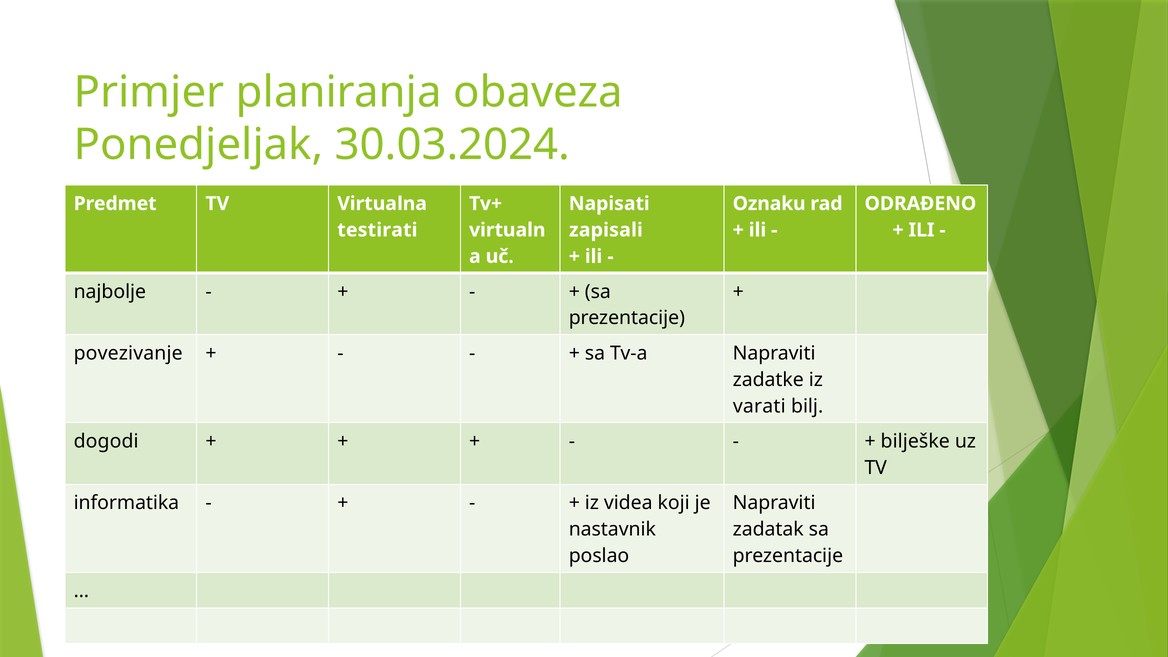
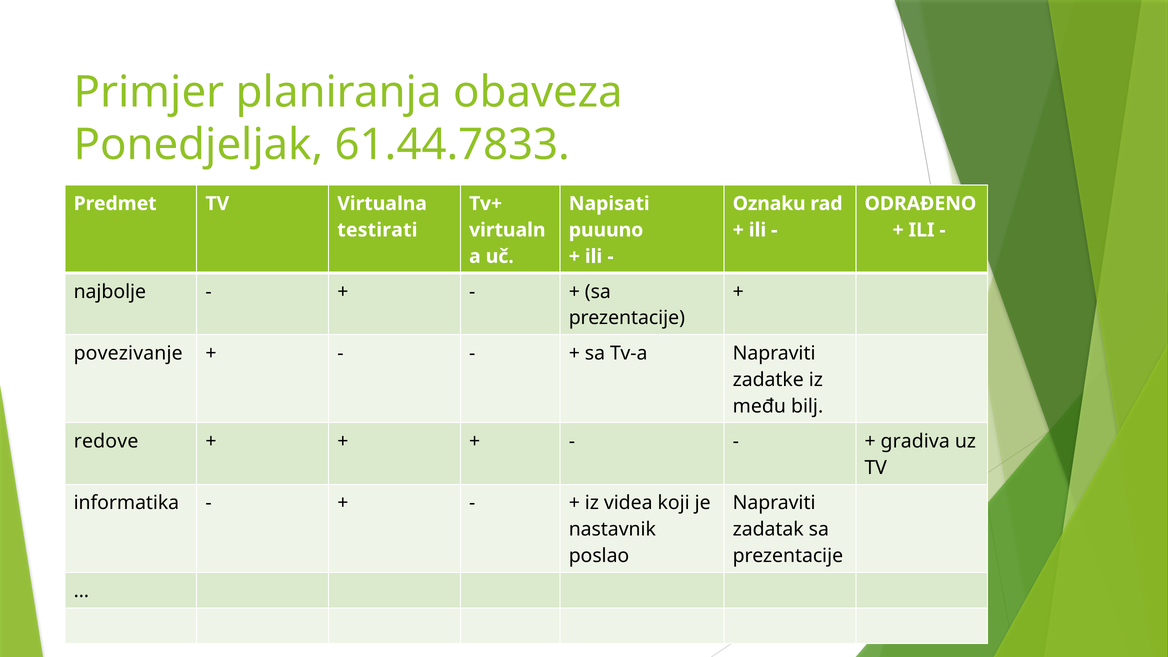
30.03.2024: 30.03.2024 -> 61.44.7833 (452, 145)
zapisali: zapisali -> puuuno (606, 230)
varati: varati -> među (759, 406)
dogodi: dogodi -> redove (106, 441)
bilješke: bilješke -> gradiva (915, 441)
